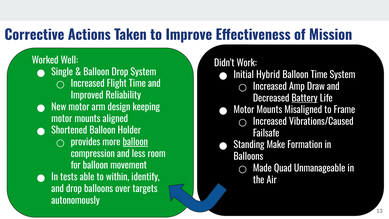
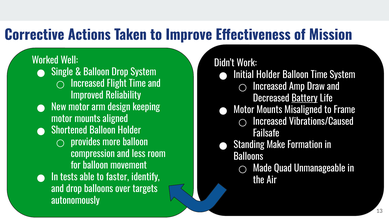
Initial Hybrid: Hybrid -> Holder (268, 75)
balloon underline: present -> none (135, 142)
within: within -> faster (118, 177)
